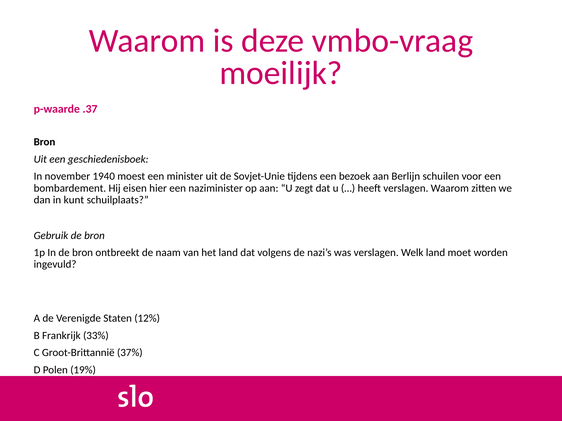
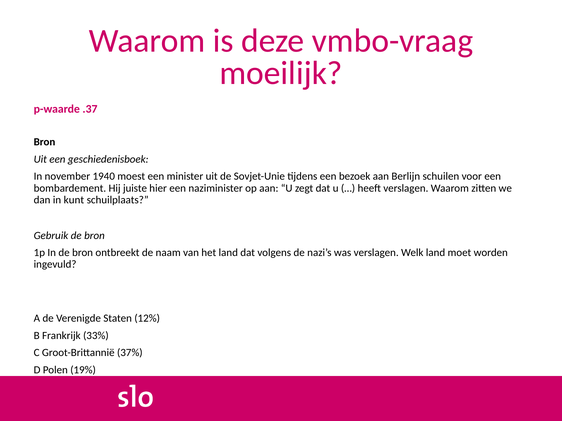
eisen: eisen -> juiste (135, 188)
